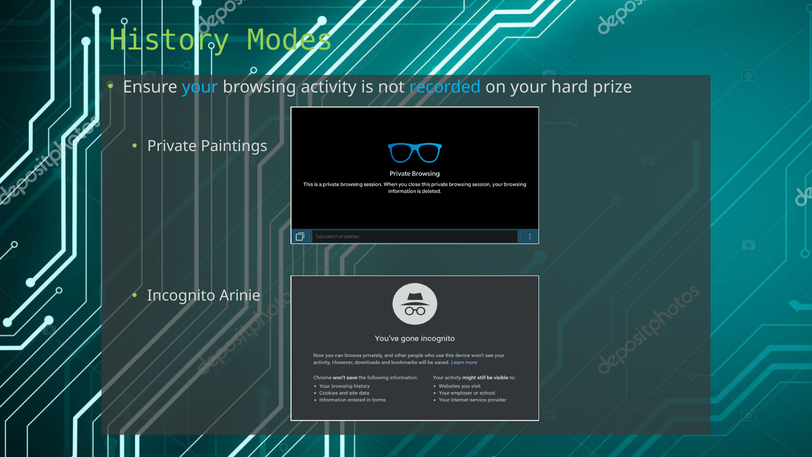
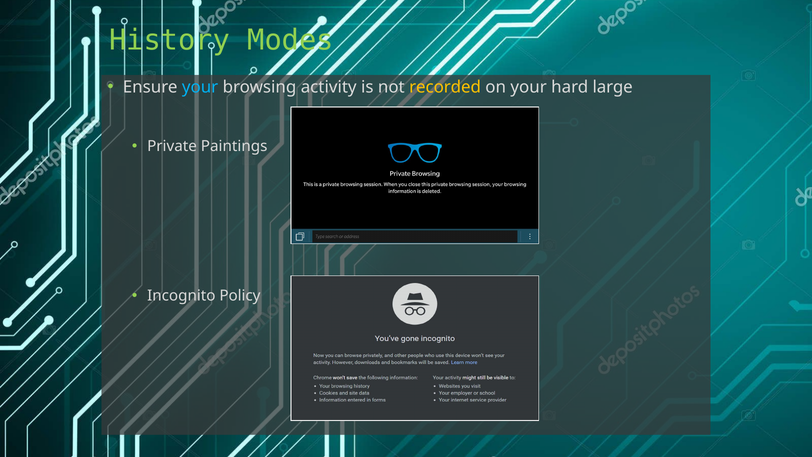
recorded colour: light blue -> yellow (445, 87)
prize: prize -> large (613, 87)
Arinie: Arinie -> Policy (240, 296)
